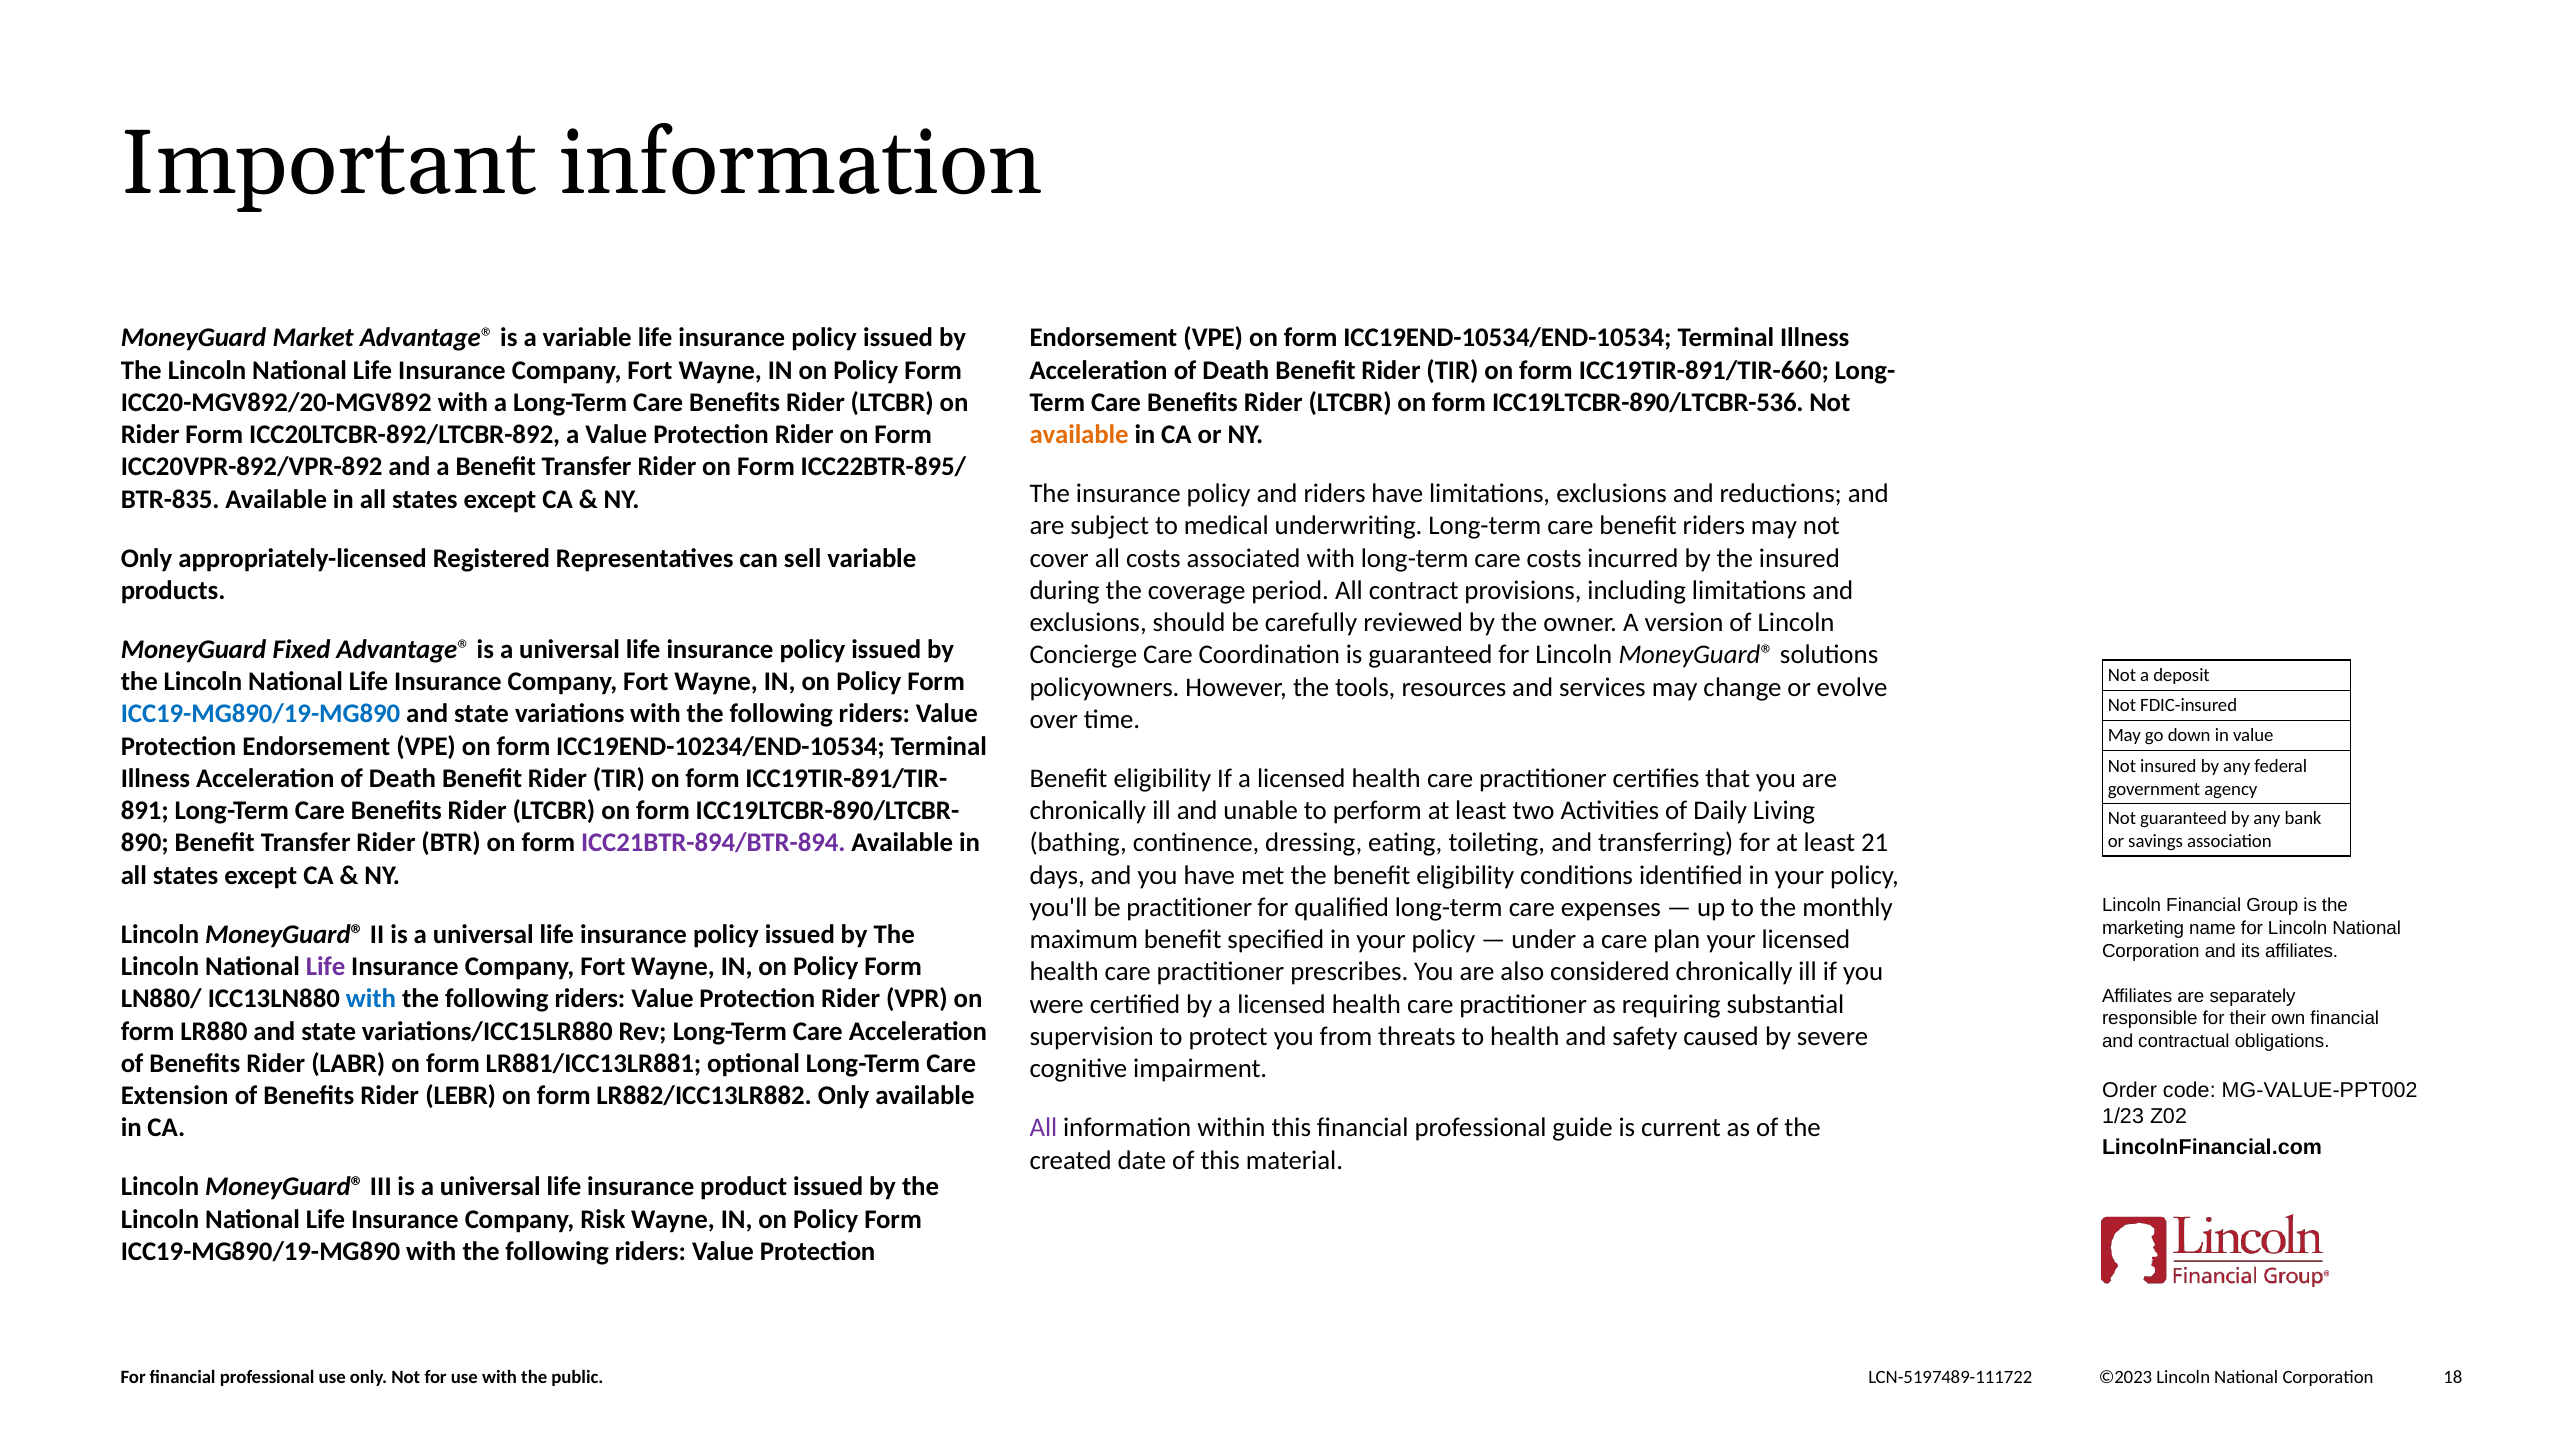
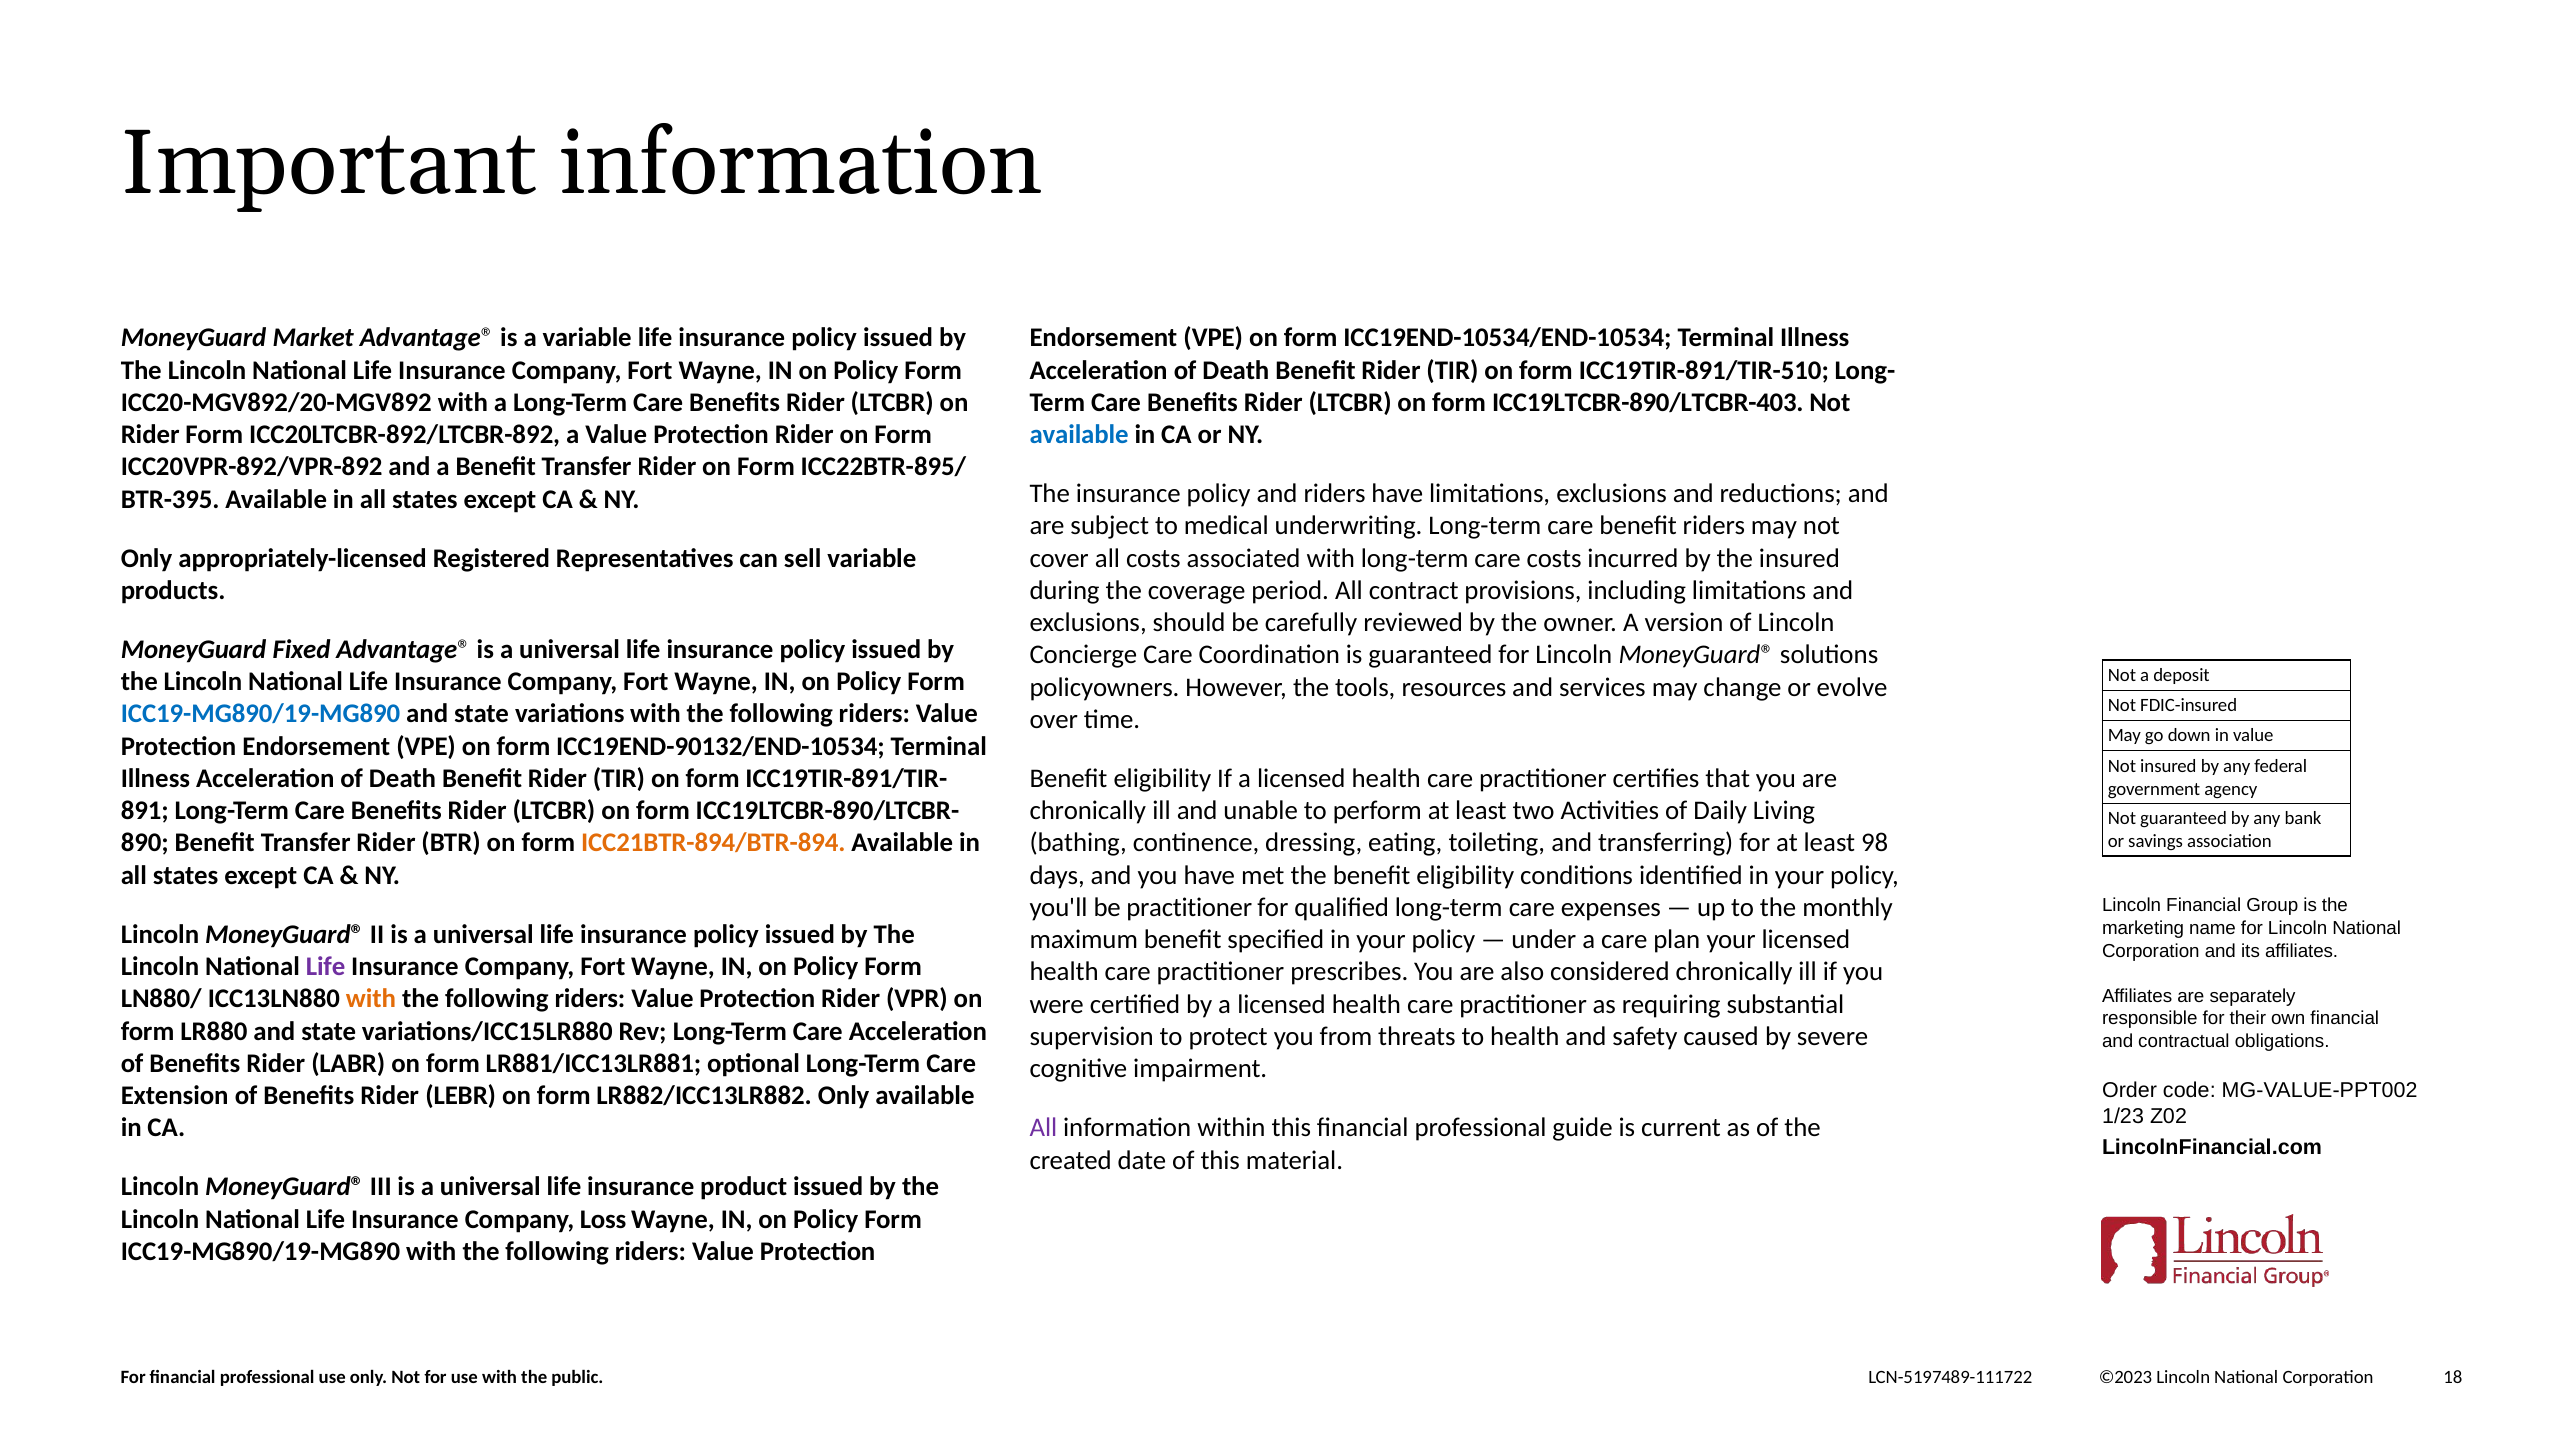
ICC19TIR-891/TIR-660: ICC19TIR-891/TIR-660 -> ICC19TIR-891/TIR-510 (1704, 370)
ICC19LTCBR-890/LTCBR-536: ICC19LTCBR-890/LTCBR-536 -> ICC19LTCBR-890/LTCBR-403 (1648, 402)
available colour: orange -> blue (1079, 435)
BTR-835: BTR-835 -> BTR-395 (170, 499)
ICC19END-10234/END-10534: ICC19END-10234/END-10534 -> ICC19END-90132/END-10534 (721, 746)
ICC21BTR-894/BTR-894 colour: purple -> orange (713, 843)
21: 21 -> 98 (1875, 843)
with colour: blue -> orange (371, 999)
Risk: Risk -> Loss (603, 1219)
